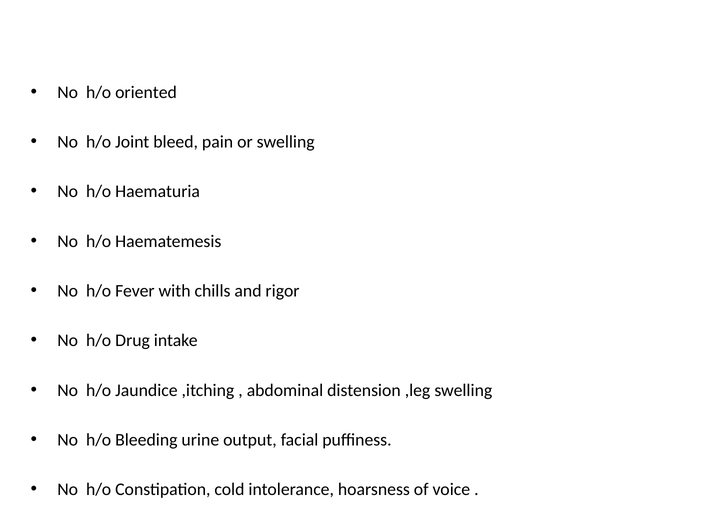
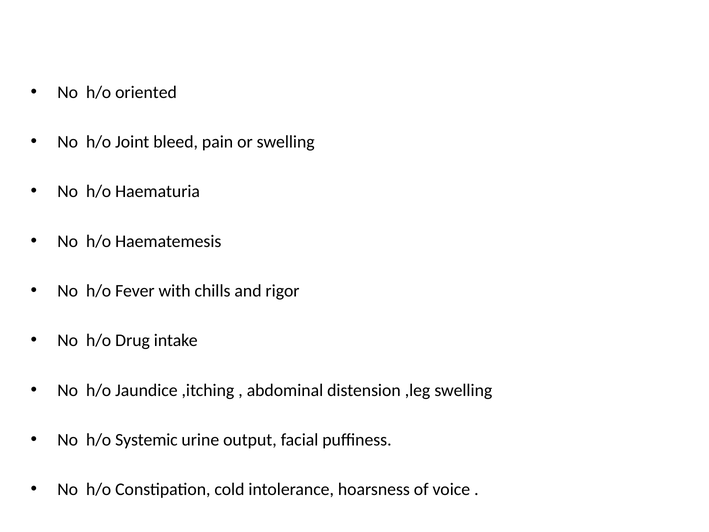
Bleeding: Bleeding -> Systemic (146, 440)
